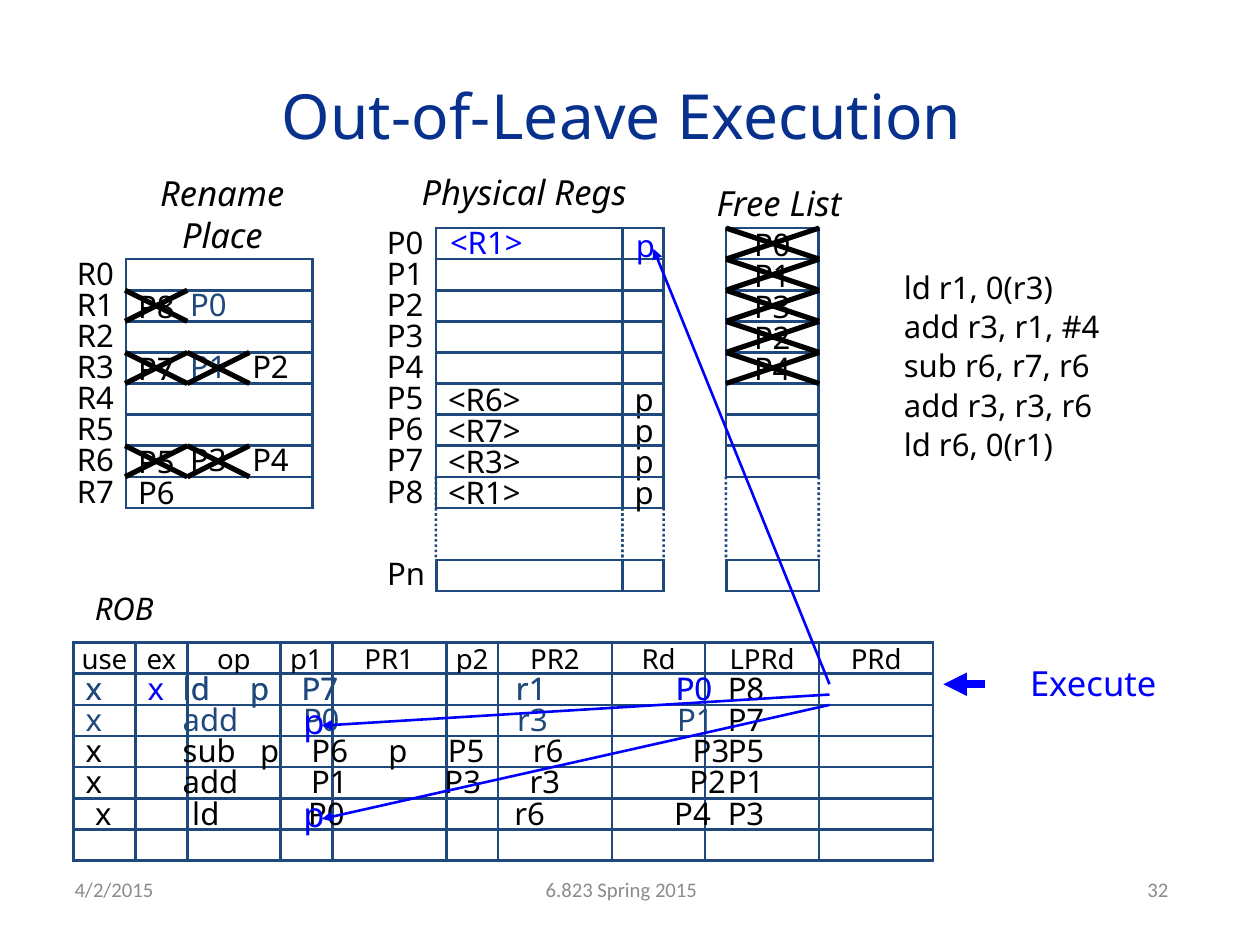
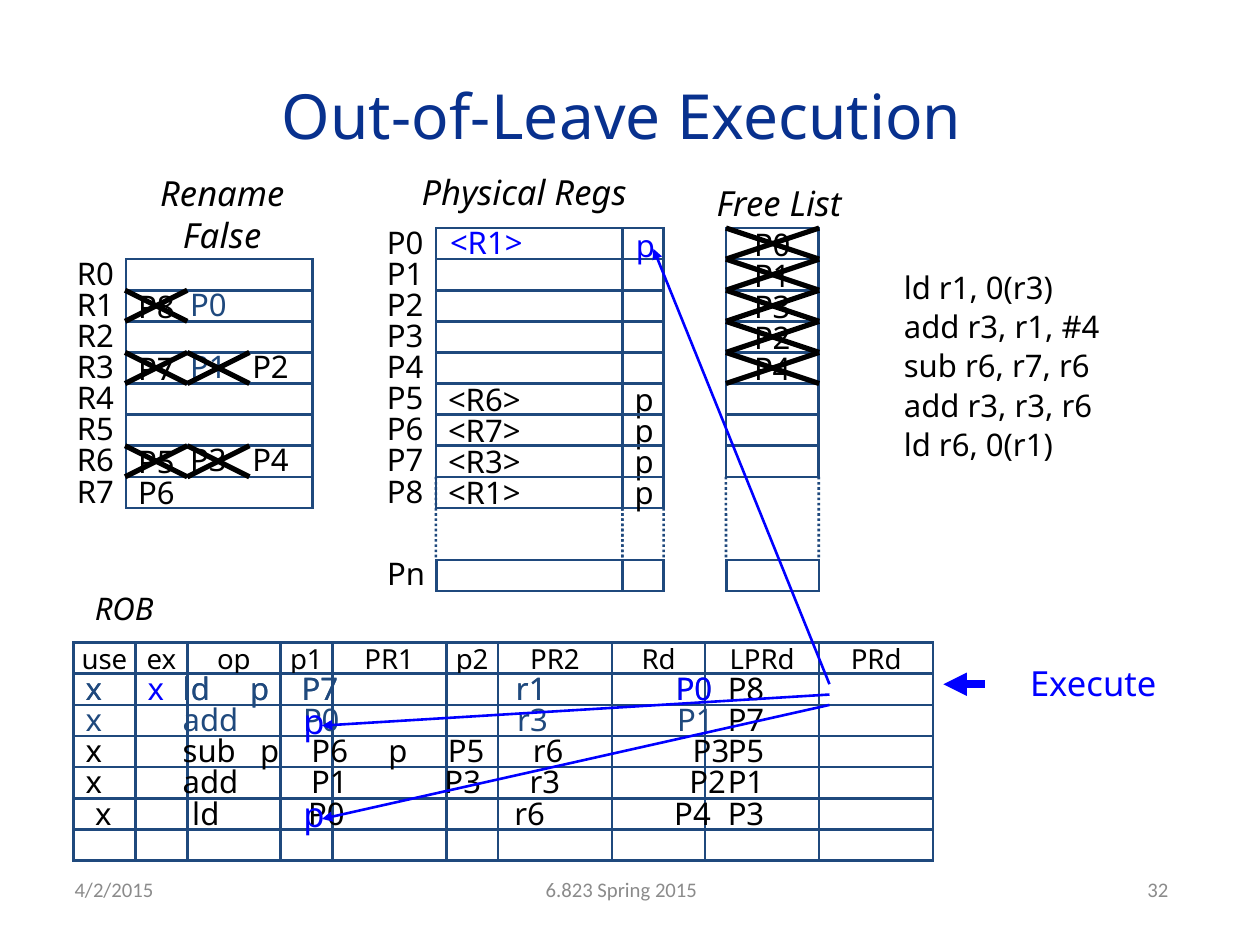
Place: Place -> False (222, 236)
